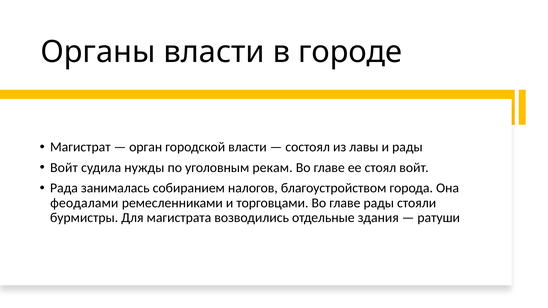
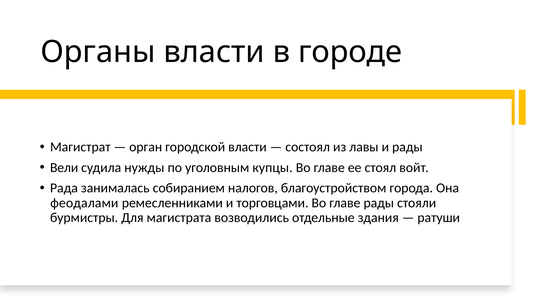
Войт: Войт -> Вели (64, 168)
рекам: рекам -> купцы (273, 168)
